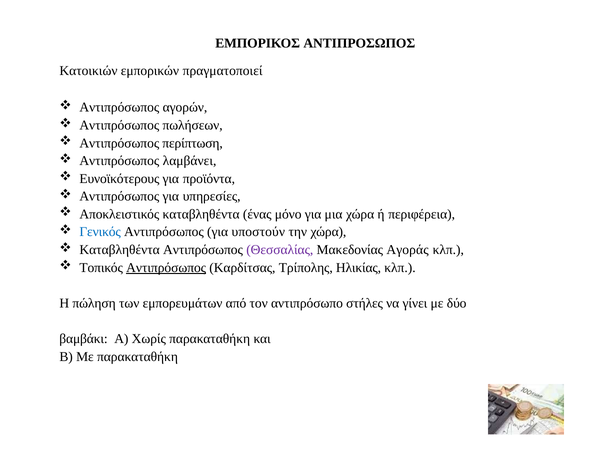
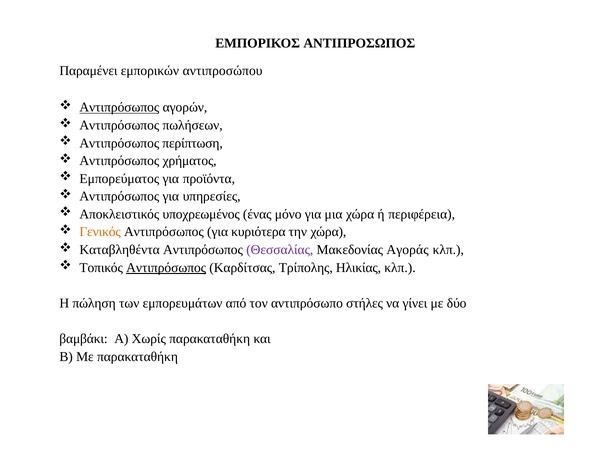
Κατοικιών: Κατοικιών -> Παραμένει (89, 71)
πραγματοποιεί: πραγματοποιεί -> αντιπροσώπου (223, 71)
Aντιπρόσωπος underline: none -> present (119, 107)
λαμβάνει: λαμβάνει -> χρήματος (190, 161)
Ευνοϊκότερους: Ευνοϊκότερους -> Εμπορεύματος (119, 179)
Aποκλειστικός καταβληθέντα: καταβληθέντα -> υποχρεωμένος (201, 214)
Γενικός colour: blue -> orange (100, 232)
υποστούν: υποστούν -> κυριότερα (258, 232)
